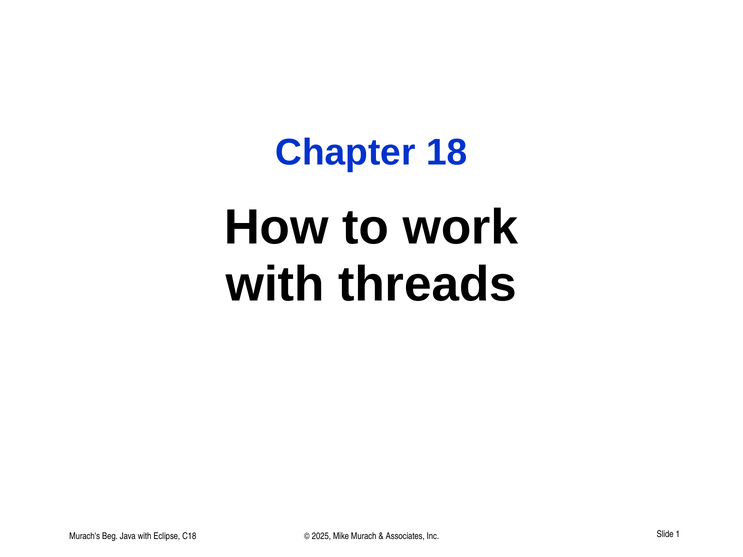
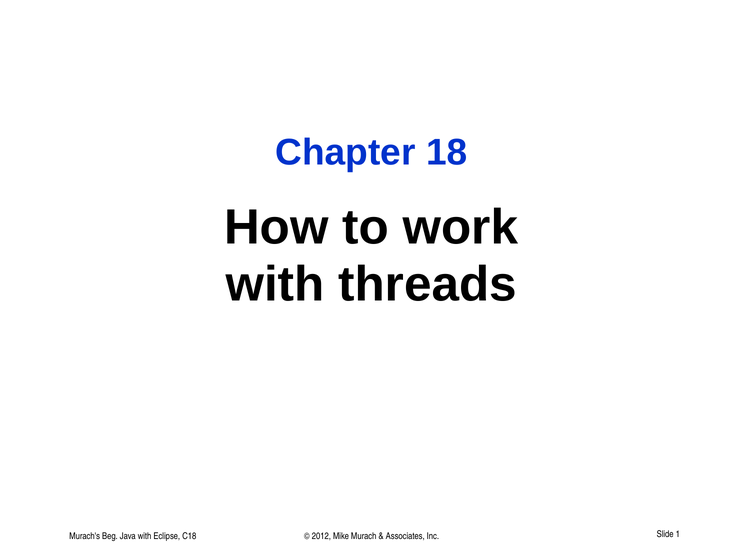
2025: 2025 -> 2012 (321, 536)
